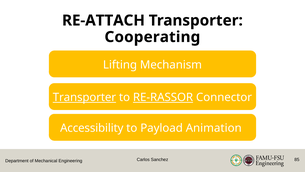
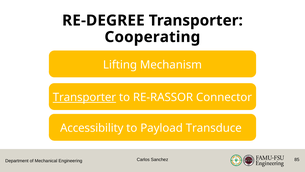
RE-ATTACH: RE-ATTACH -> RE-DEGREE (103, 20)
RE-RASSOR underline: present -> none (163, 97)
Animation: Animation -> Transduce (214, 128)
